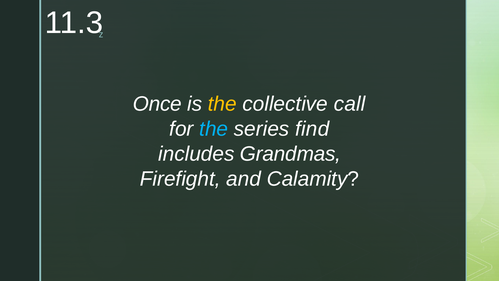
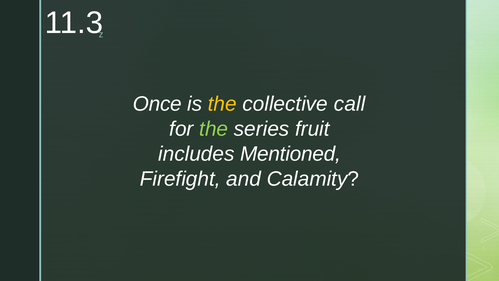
the colour: light blue -> light green (214, 129)
find: find -> fruit (312, 129)
Grandmas: Grandmas -> Mentioned (291, 154)
